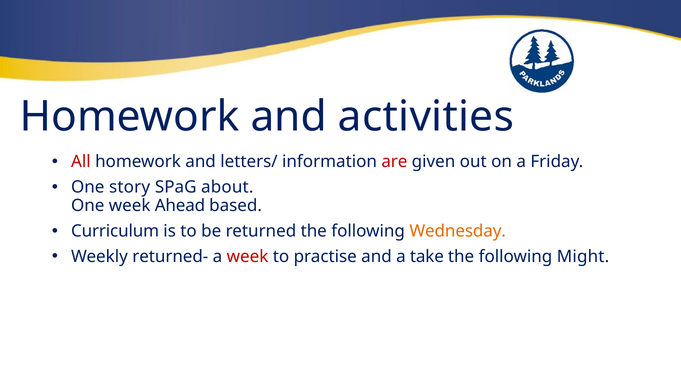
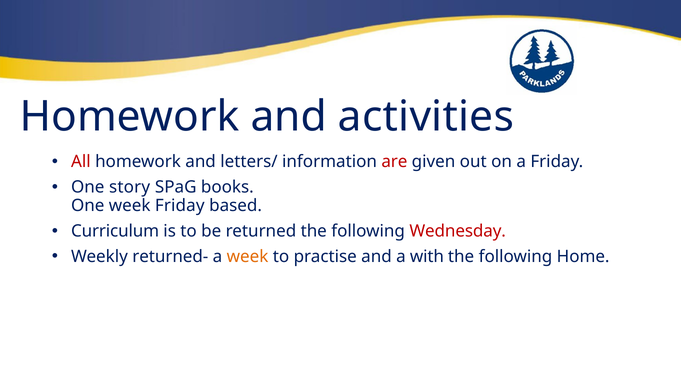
about: about -> books (227, 187)
week Ahead: Ahead -> Friday (180, 206)
Wednesday colour: orange -> red (458, 231)
week colour: red -> orange (248, 257)
take: take -> with (427, 257)
Might: Might -> Home (583, 257)
